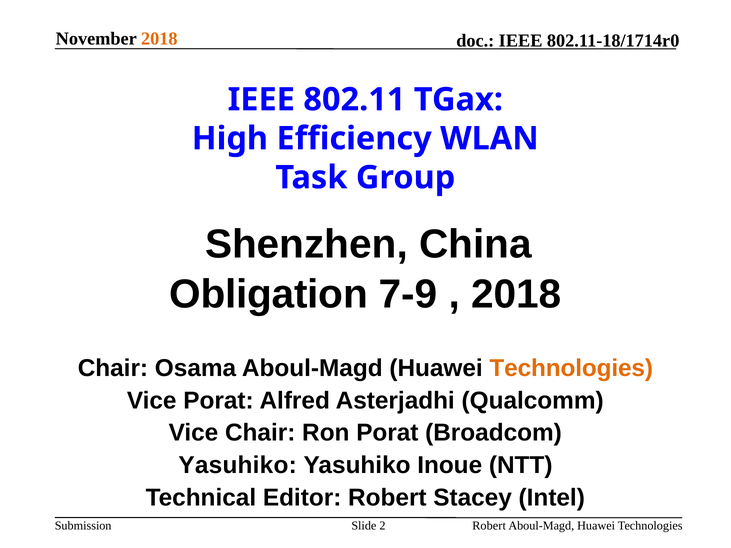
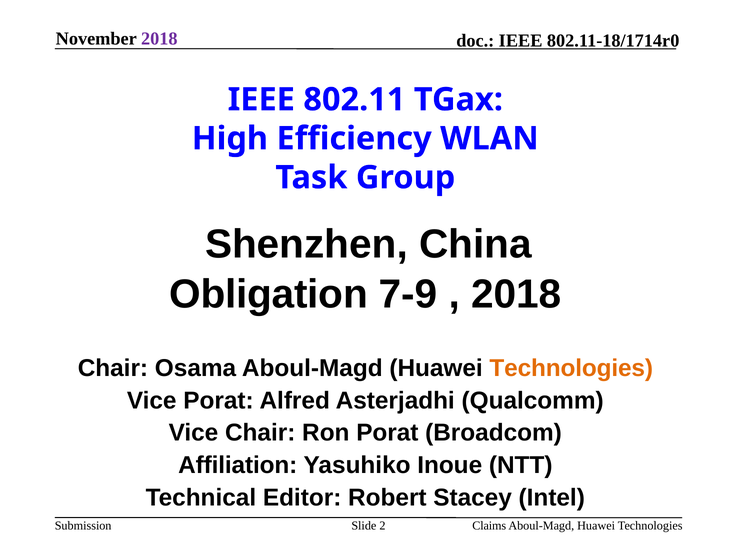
2018 colour: orange -> purple (159, 39)
Yasuhiko: Yasuhiko -> Affiliation (238, 466)
Robert: Robert -> Claims (489, 526)
